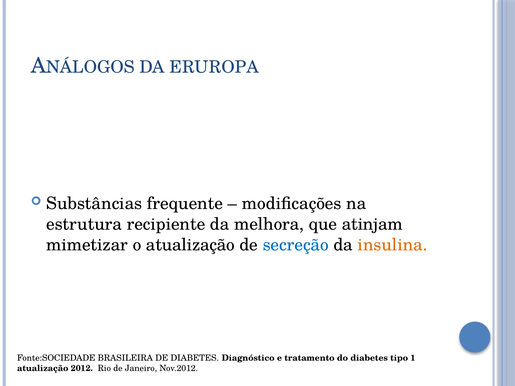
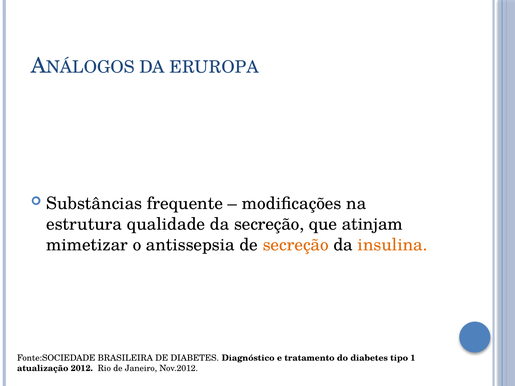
recipiente: recipiente -> qualidade (166, 224)
da melhora: melhora -> secreção (269, 224)
o atualização: atualização -> antissepsia (190, 245)
secreção colour: blue -> orange (296, 245)
